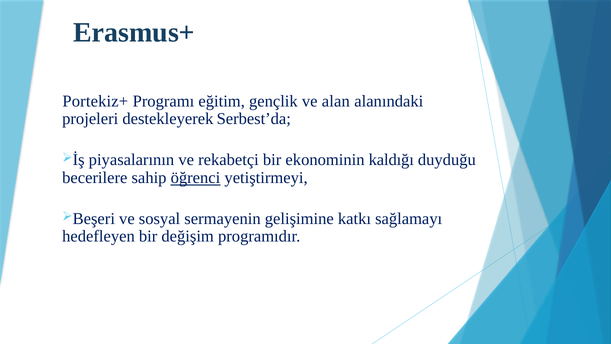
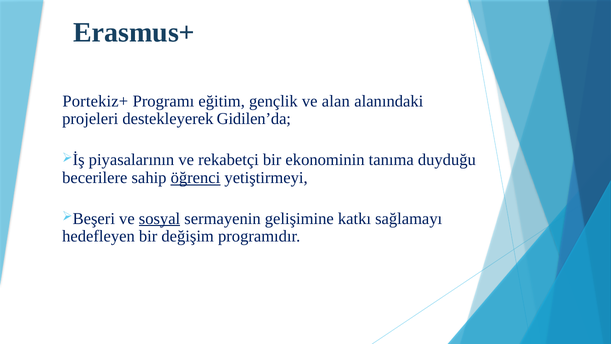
Serbest’da: Serbest’da -> Gidilen’da (254, 119)
kaldığı: kaldığı -> tanıma (391, 160)
sosyal underline: none -> present (160, 218)
